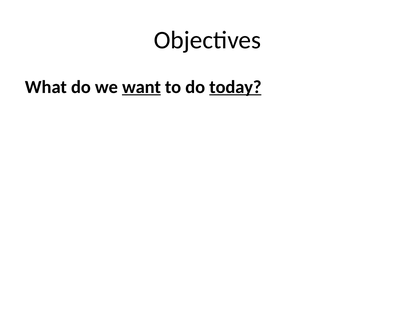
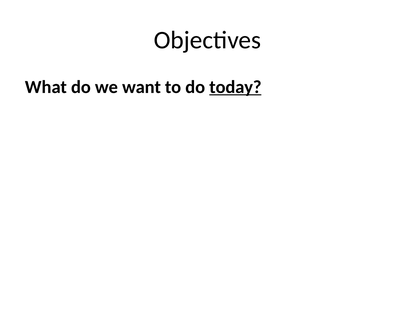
want underline: present -> none (142, 87)
